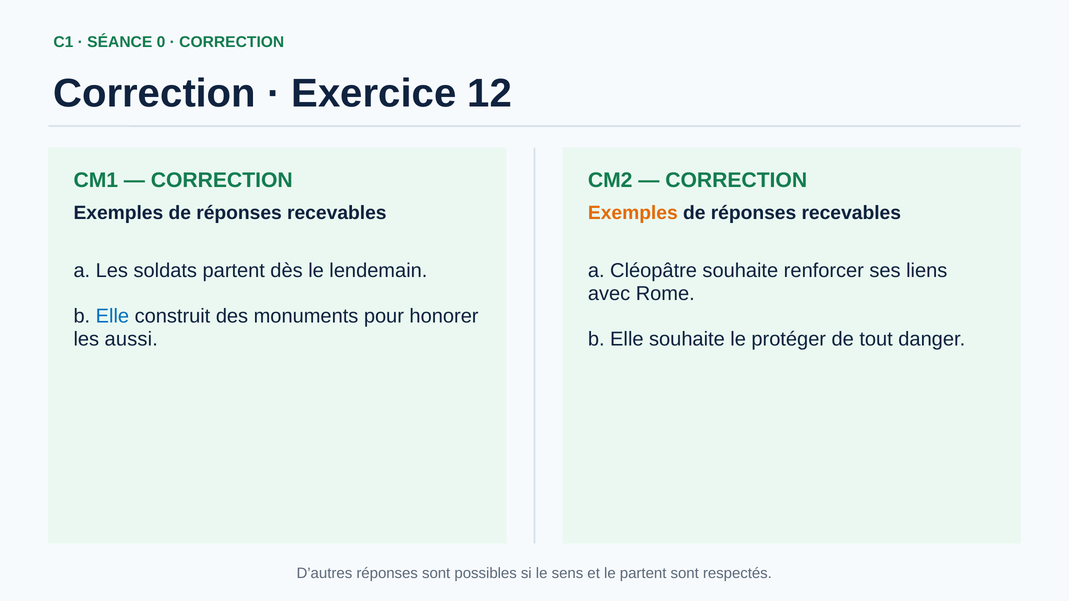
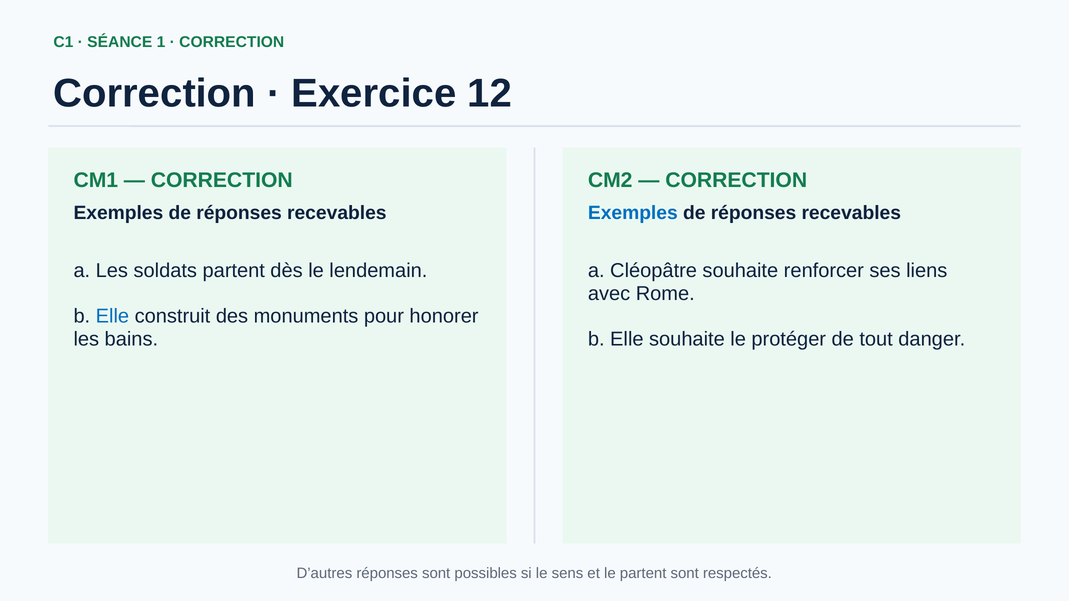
0: 0 -> 1 (161, 42)
Exemples colour: orange -> blue (633, 213)
aussi: aussi -> bains (131, 339)
